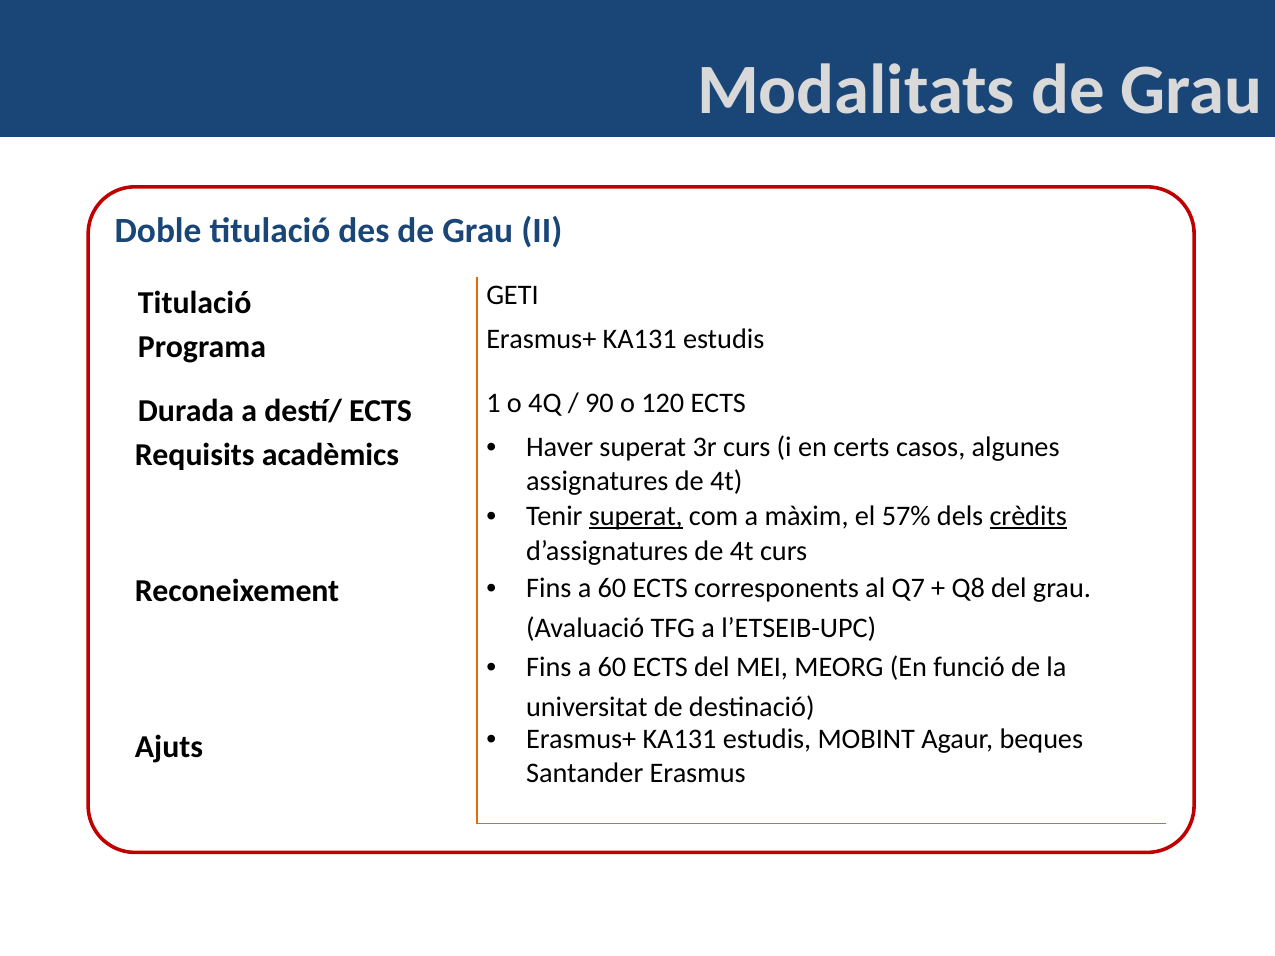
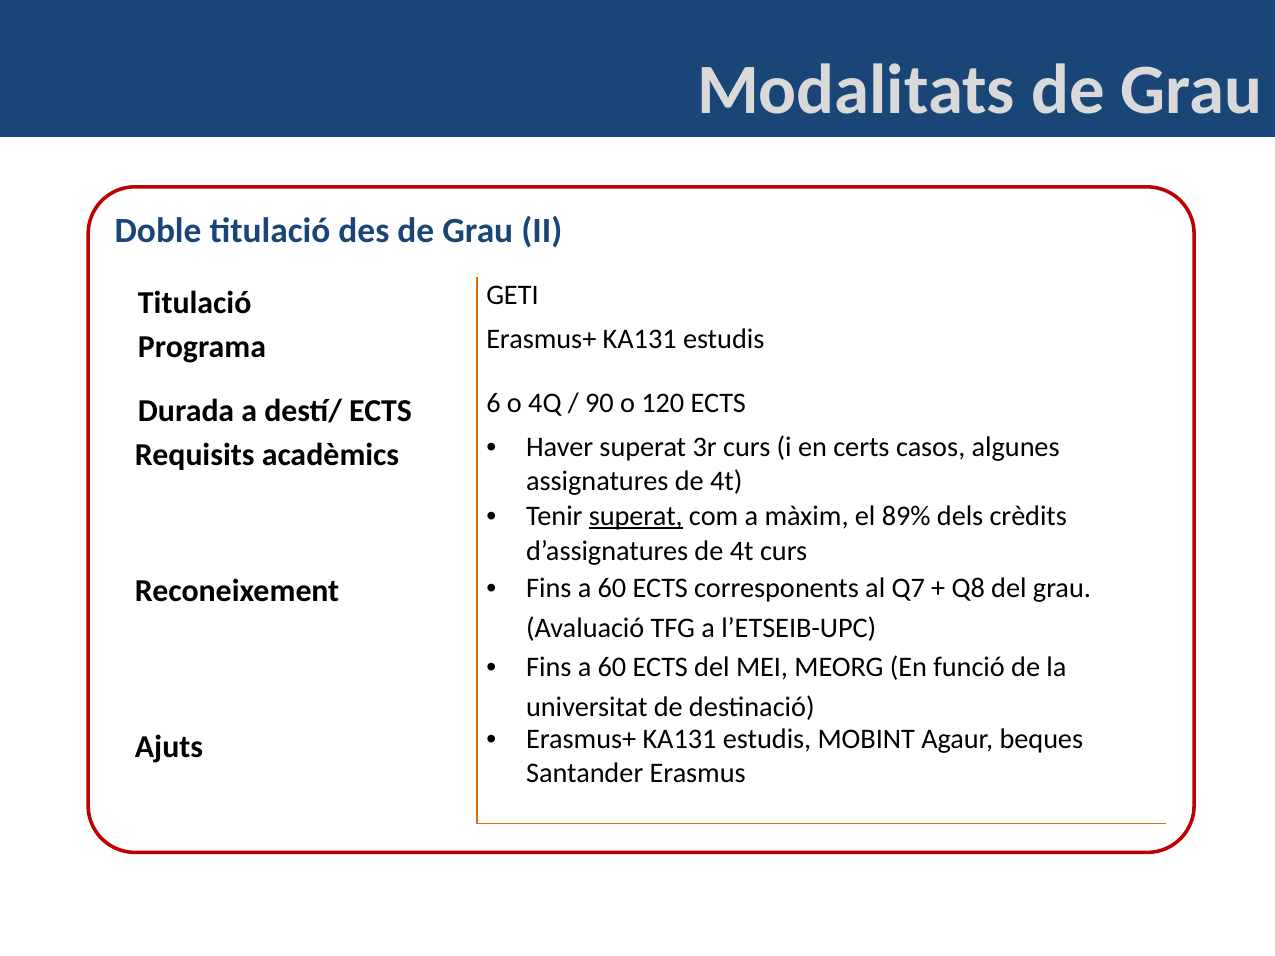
1: 1 -> 6 (494, 403)
57%: 57% -> 89% (906, 516)
crèdits underline: present -> none (1028, 516)
